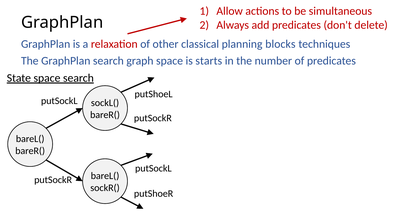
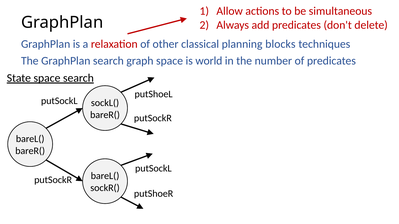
starts: starts -> world (209, 61)
